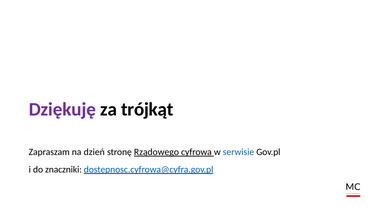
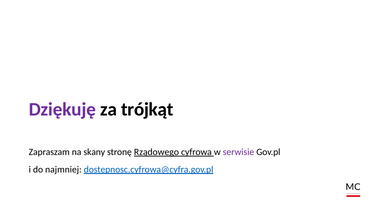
dzień: dzień -> skany (94, 152)
serwisie colour: blue -> purple (238, 152)
znaczniki: znaczniki -> najmniej (63, 169)
